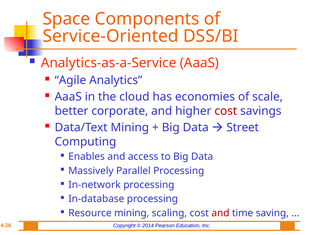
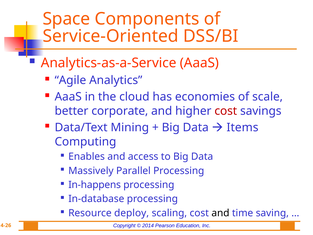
Street: Street -> Items (242, 127)
In-network: In-network -> In-happens (95, 185)
Resource mining: mining -> deploy (132, 213)
and colour: red -> black (220, 213)
